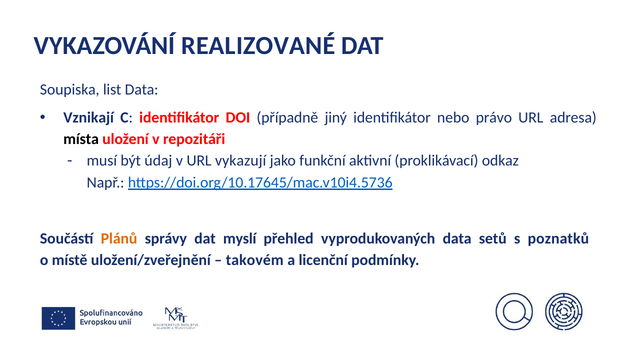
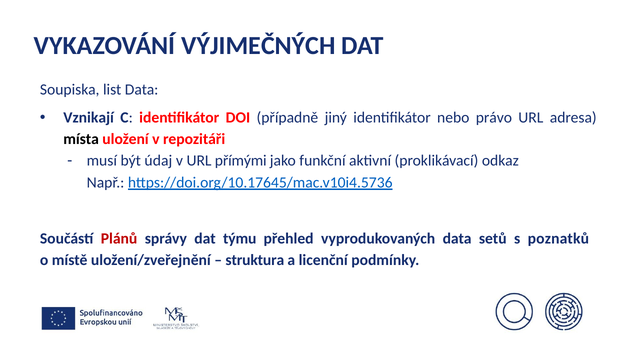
REALIZOVANÉ: REALIZOVANÉ -> VÝJIMEČNÝCH (258, 46)
vykazují: vykazují -> přímými (241, 161)
Plánů colour: orange -> red (119, 239)
myslí: myslí -> týmu (240, 239)
takovém: takovém -> struktura (255, 260)
